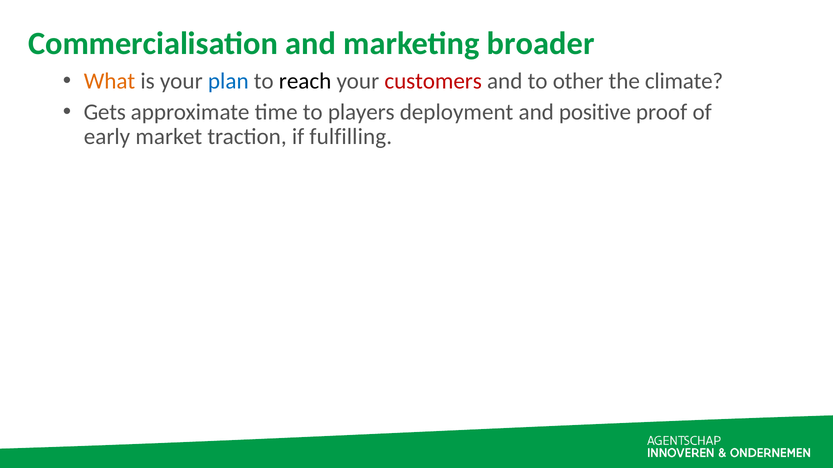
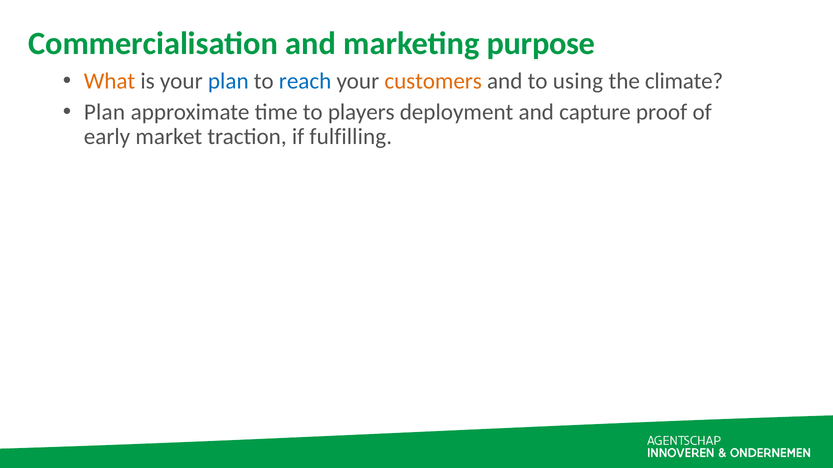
broader: broader -> purpose (541, 43)
reach colour: black -> blue (305, 81)
customers colour: red -> orange (433, 81)
other: other -> using (578, 81)
Gets: Gets -> Plan (105, 112)
positive: positive -> capture (595, 112)
